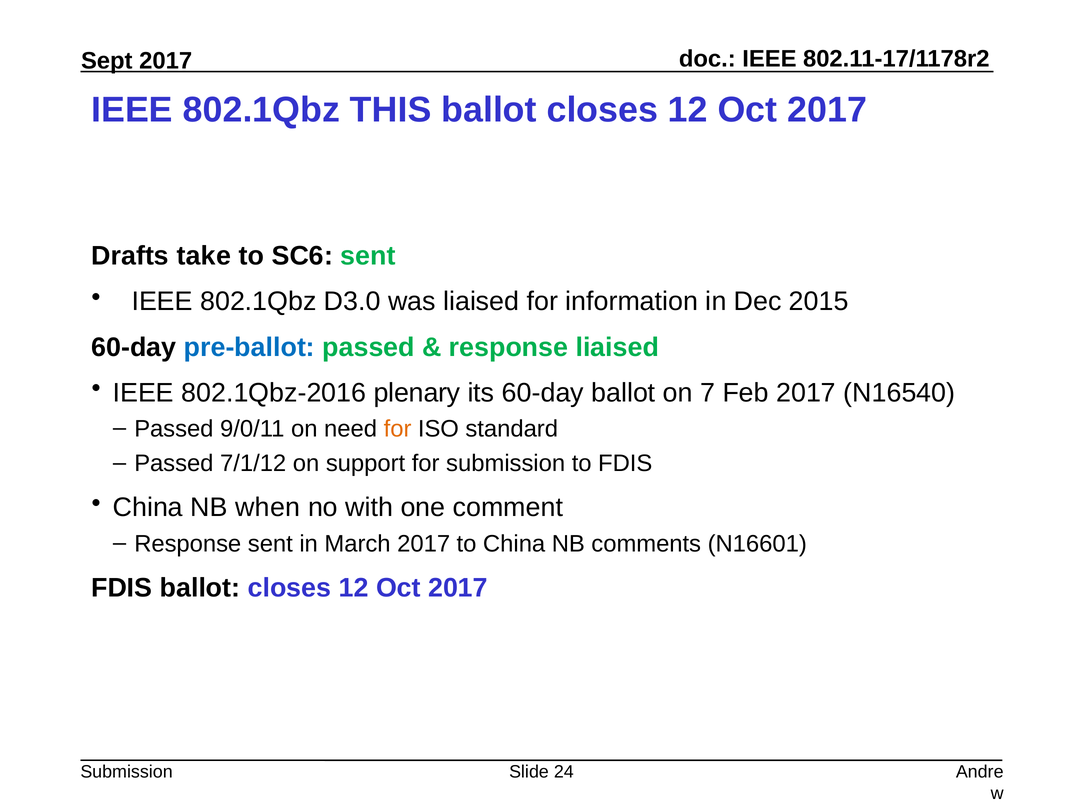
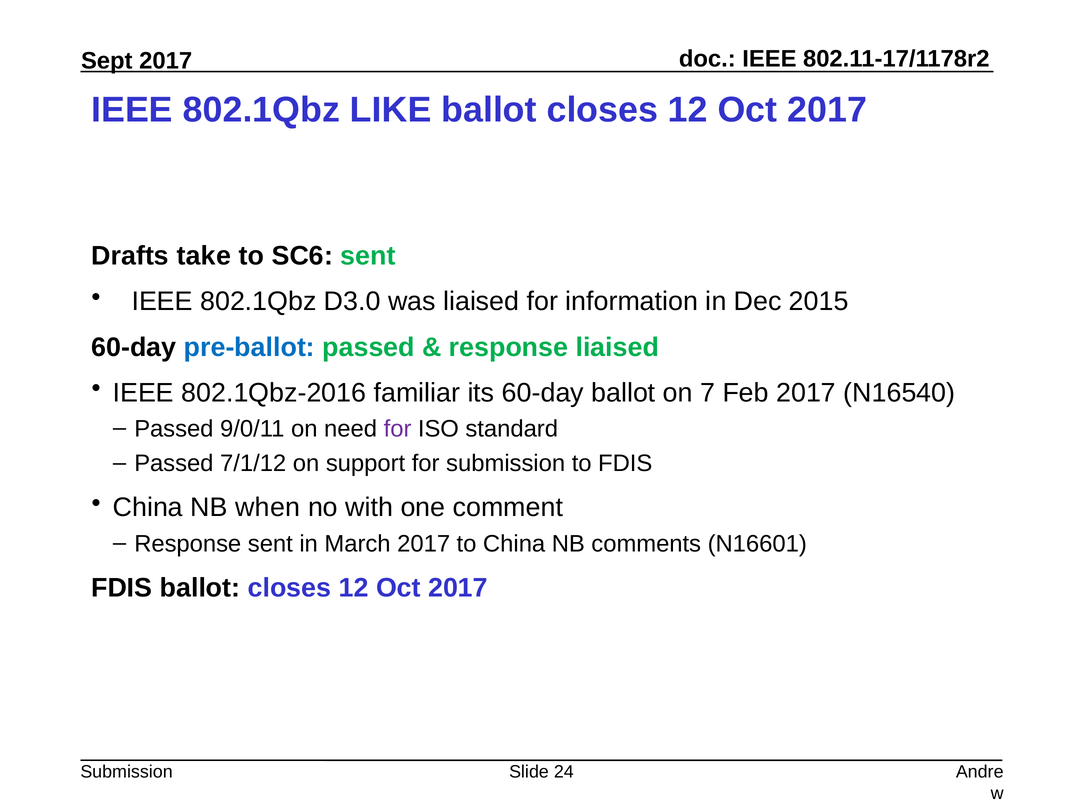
THIS: THIS -> LIKE (391, 110)
plenary: plenary -> familiar (417, 393)
for colour: orange -> purple (398, 429)
